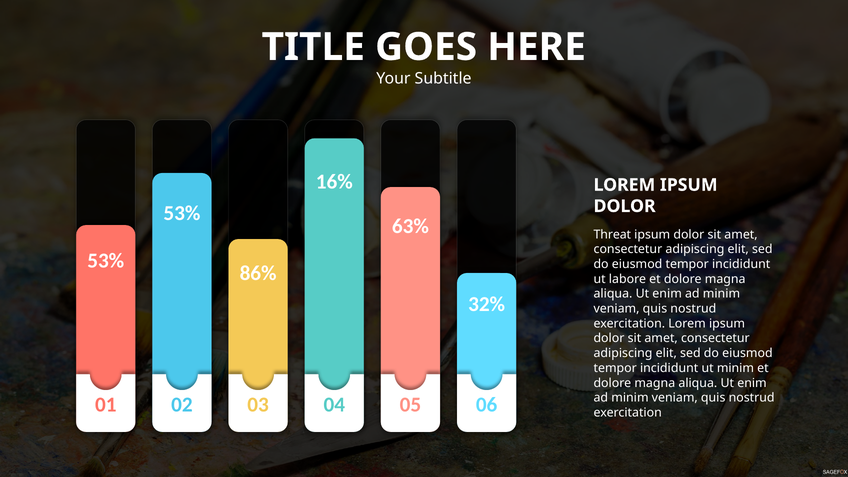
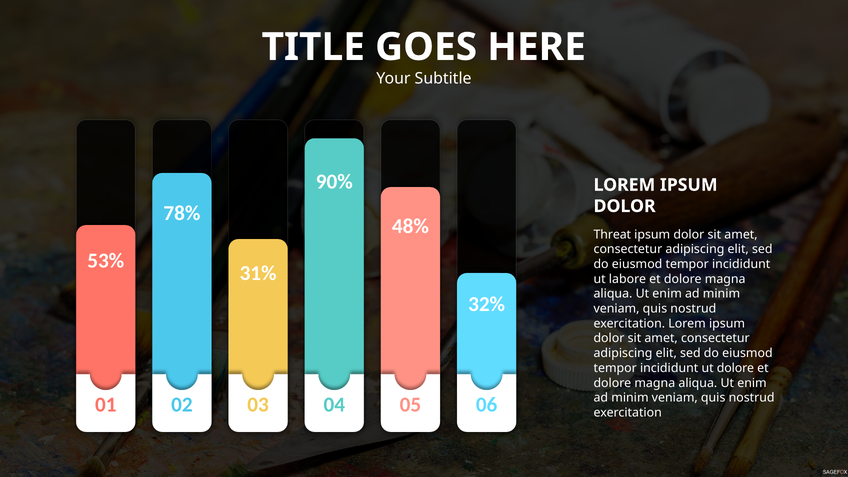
16%: 16% -> 90% (334, 182)
53%: 53% -> 78% (182, 213)
63%: 63% -> 48% (410, 226)
86%: 86% -> 31% (258, 273)
ut minim: minim -> dolore (735, 368)
